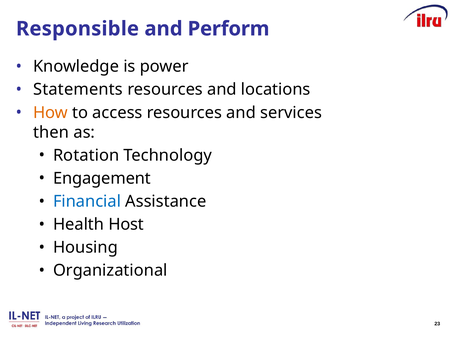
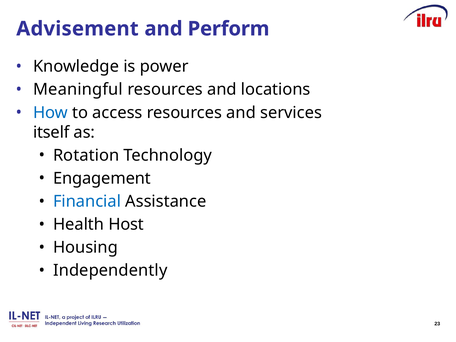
Responsible: Responsible -> Advisement (77, 29)
Statements: Statements -> Meaningful (78, 90)
How colour: orange -> blue (51, 113)
then: then -> itself (51, 132)
Organizational: Organizational -> Independently (110, 271)
